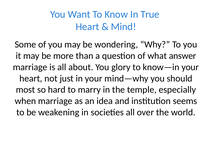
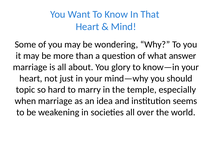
True: True -> That (150, 14)
most: most -> topic (25, 90)
